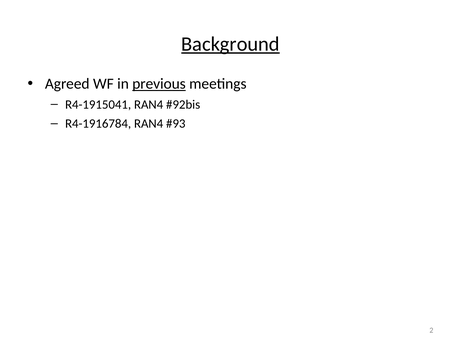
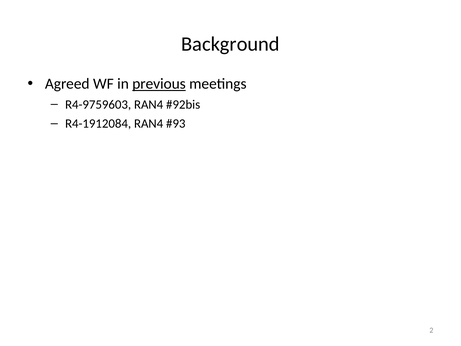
Background underline: present -> none (230, 44)
R4-1915041: R4-1915041 -> R4-9759603 (98, 104)
R4-1916784: R4-1916784 -> R4-1912084 (98, 124)
